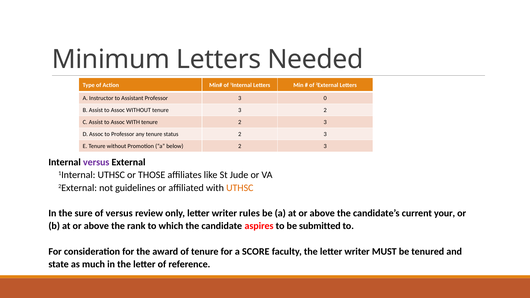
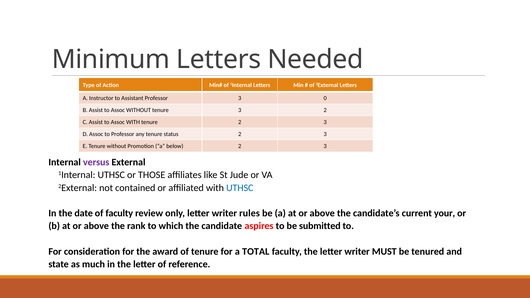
guidelines: guidelines -> contained (135, 188)
UTHSC colour: orange -> blue (240, 188)
sure: sure -> date (84, 213)
of versus: versus -> faculty (119, 213)
SCORE: SCORE -> TOTAL (256, 252)
